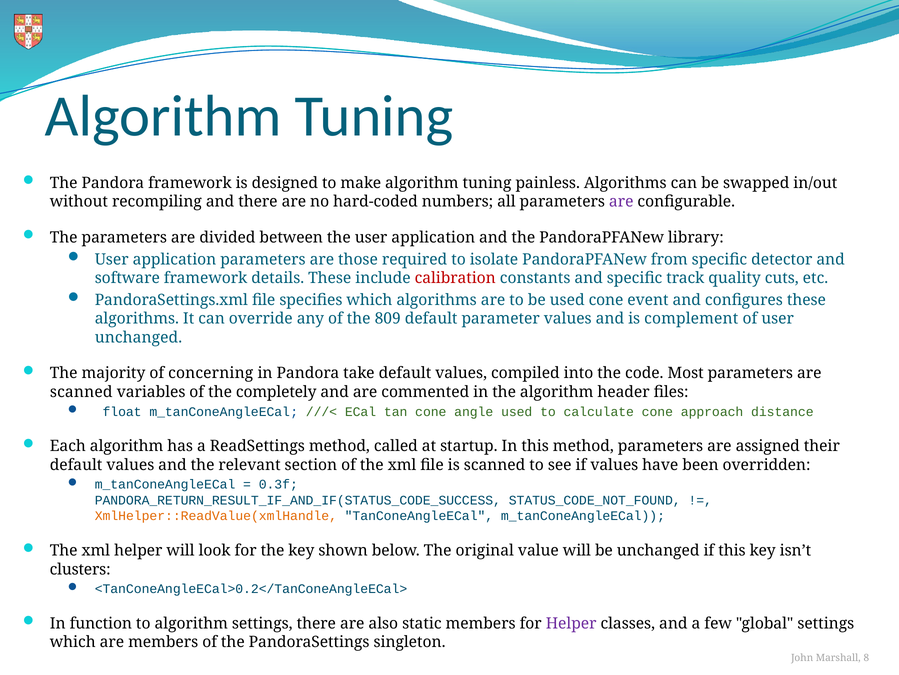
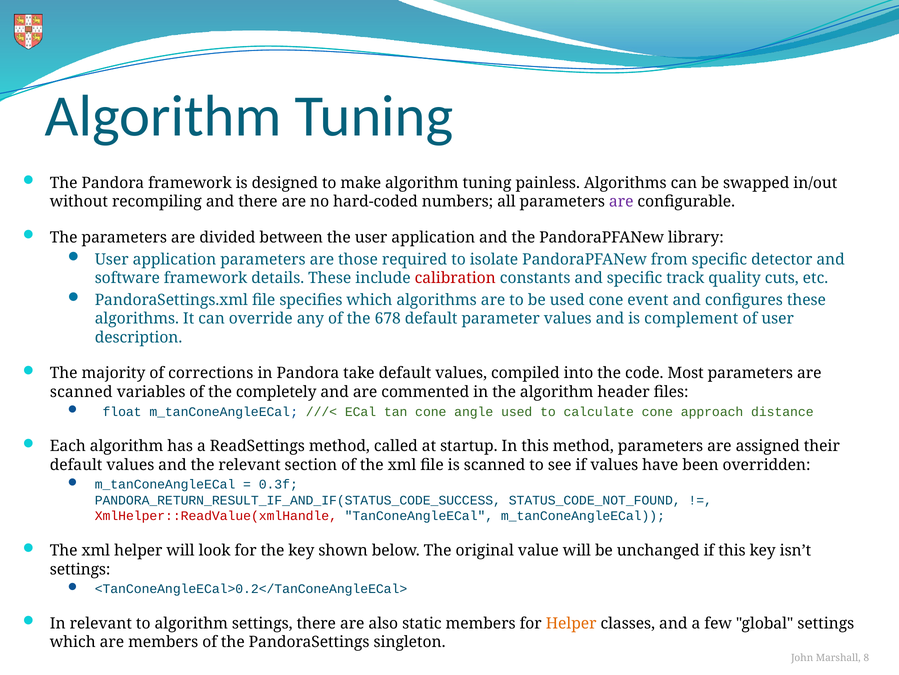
809: 809 -> 678 (388, 318)
unchanged: unchanged -> description (139, 337)
concerning: concerning -> corrections (211, 373)
XmlHelper::ReadValue(xmlHandle colour: orange -> red (216, 516)
clusters: clusters -> settings (80, 569)
In function: function -> relevant (101, 623)
Helper colour: purple -> orange (571, 623)
